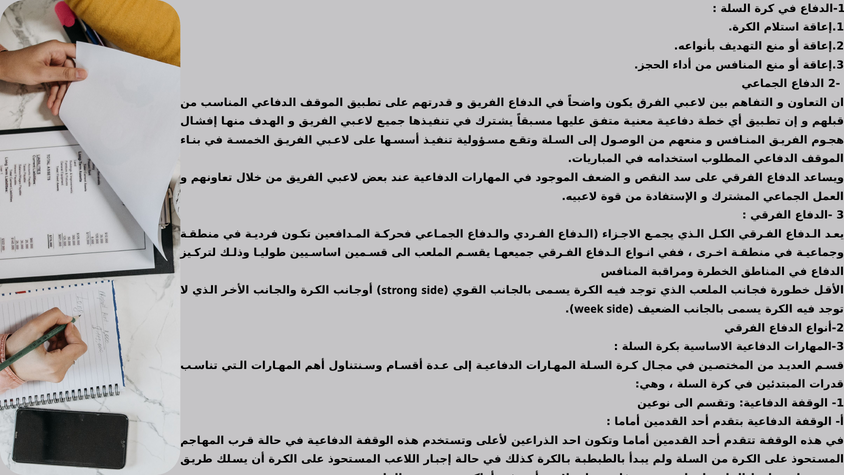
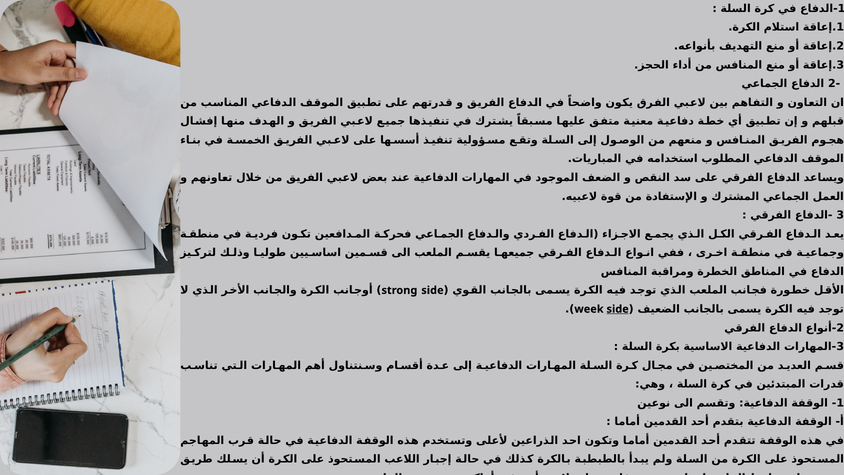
side underline: none -> present (618, 309)
